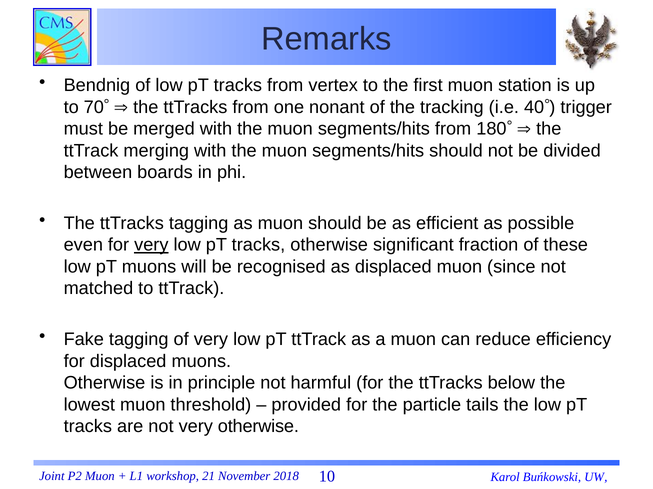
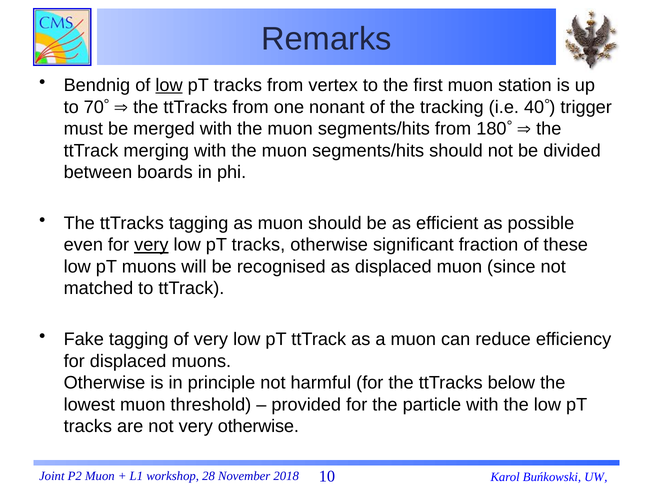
low underline: none -> present (169, 85)
particle tails: tails -> with (482, 405)
21: 21 -> 28 (209, 477)
